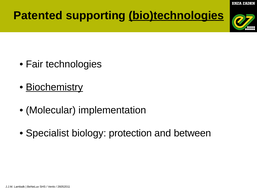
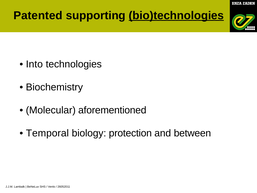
Fair: Fair -> Into (34, 64)
Biochemistry underline: present -> none (54, 87)
implementation: implementation -> aforementioned (112, 110)
Specialist: Specialist -> Temporal (47, 133)
